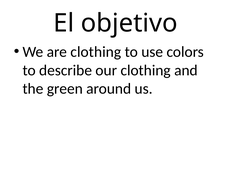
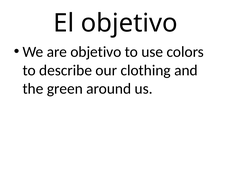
are clothing: clothing -> objetivo (96, 52)
